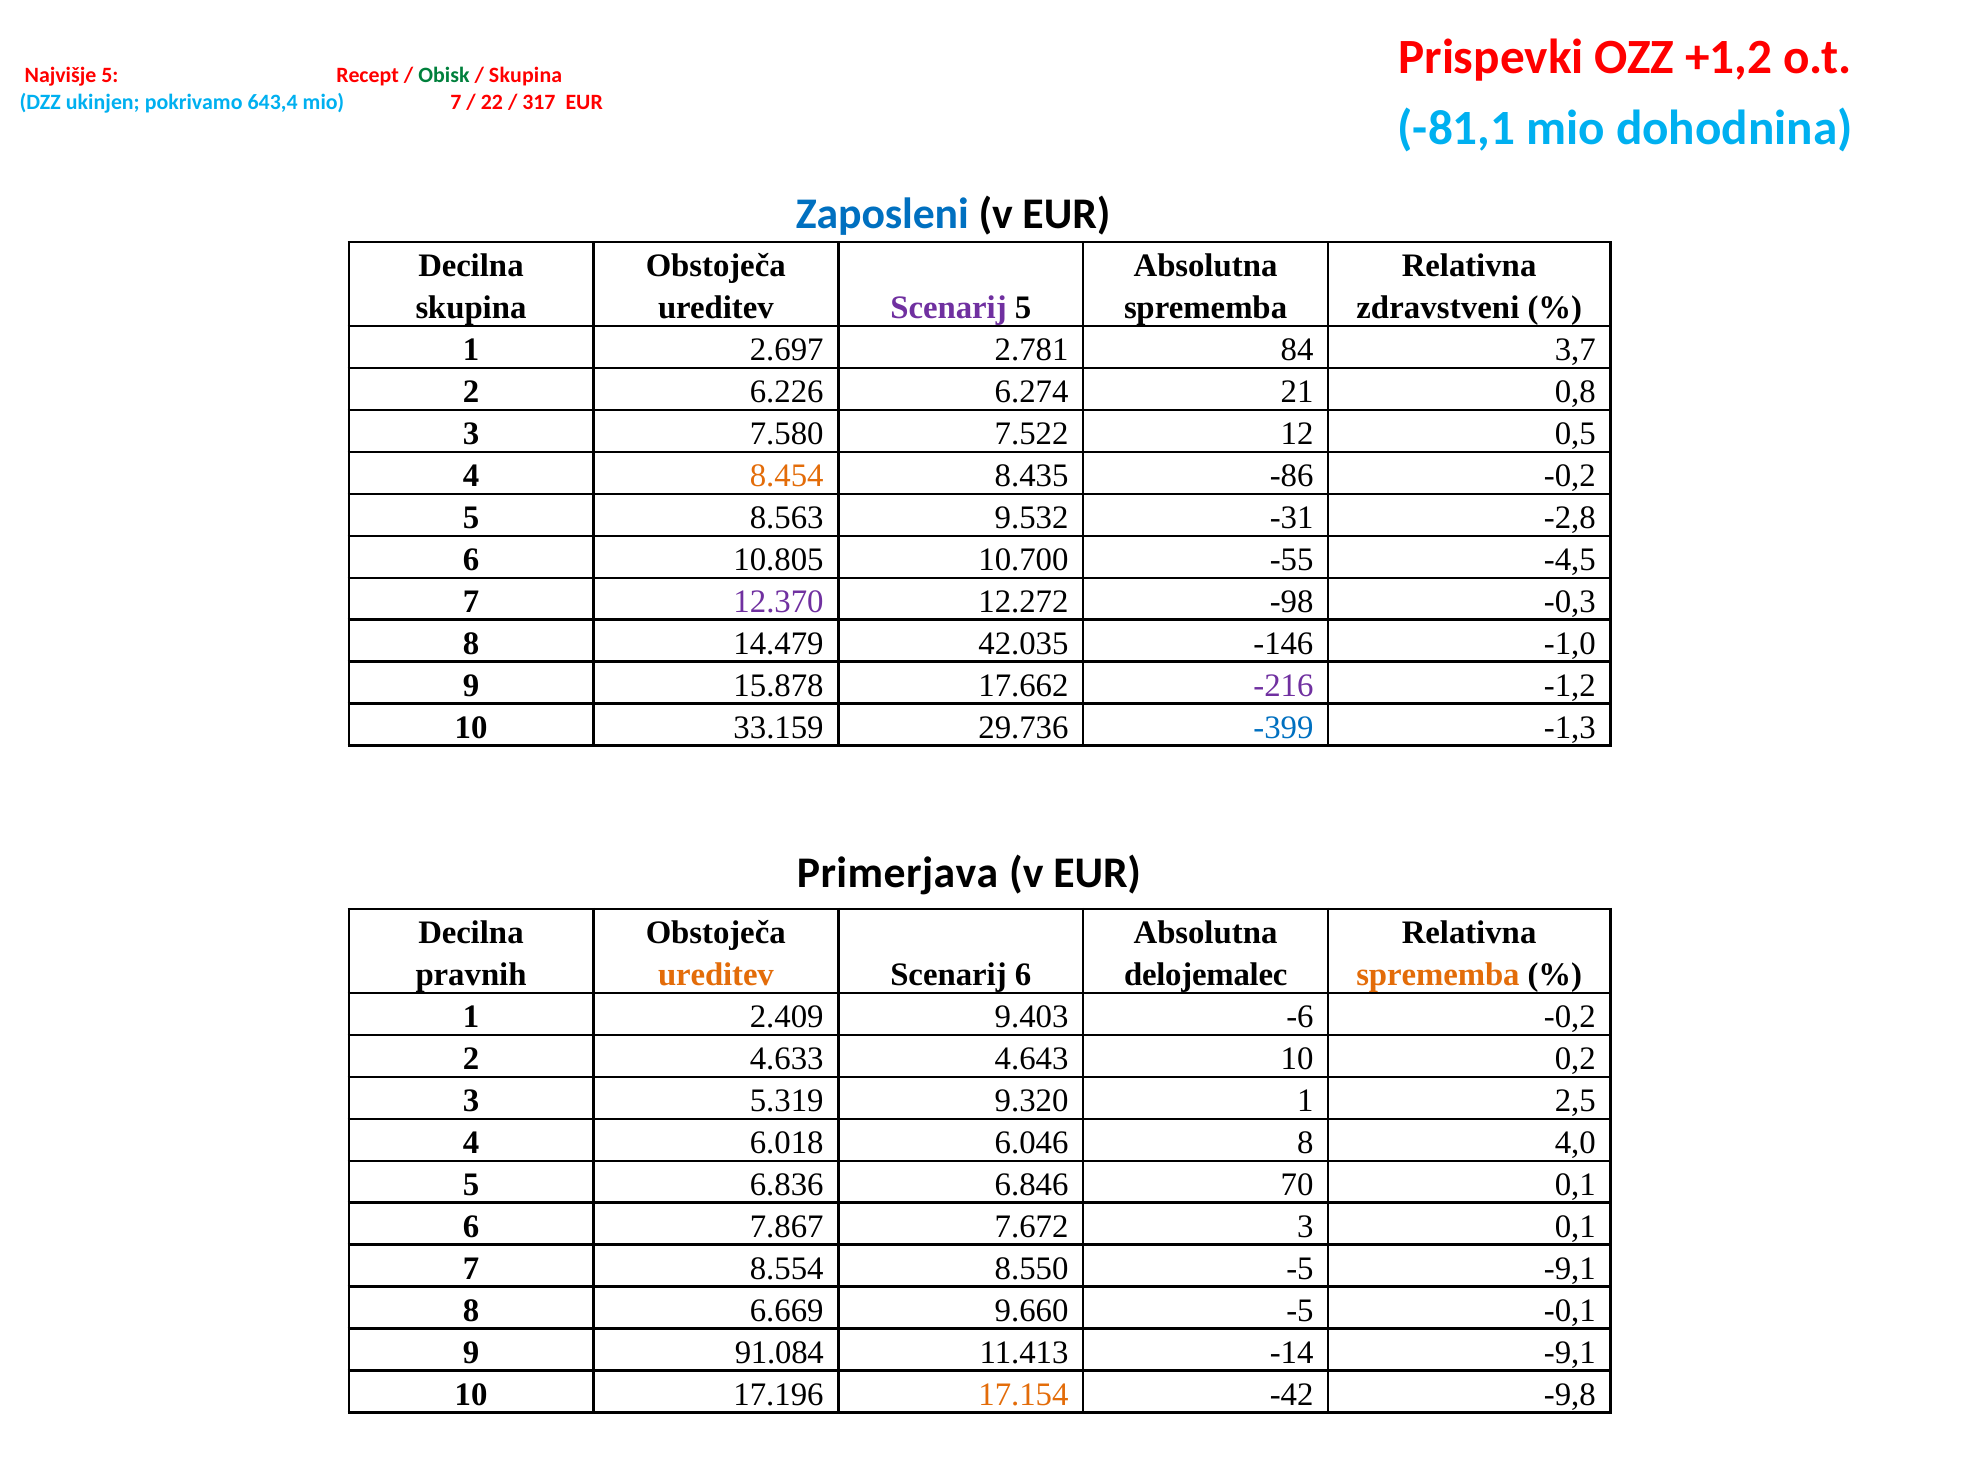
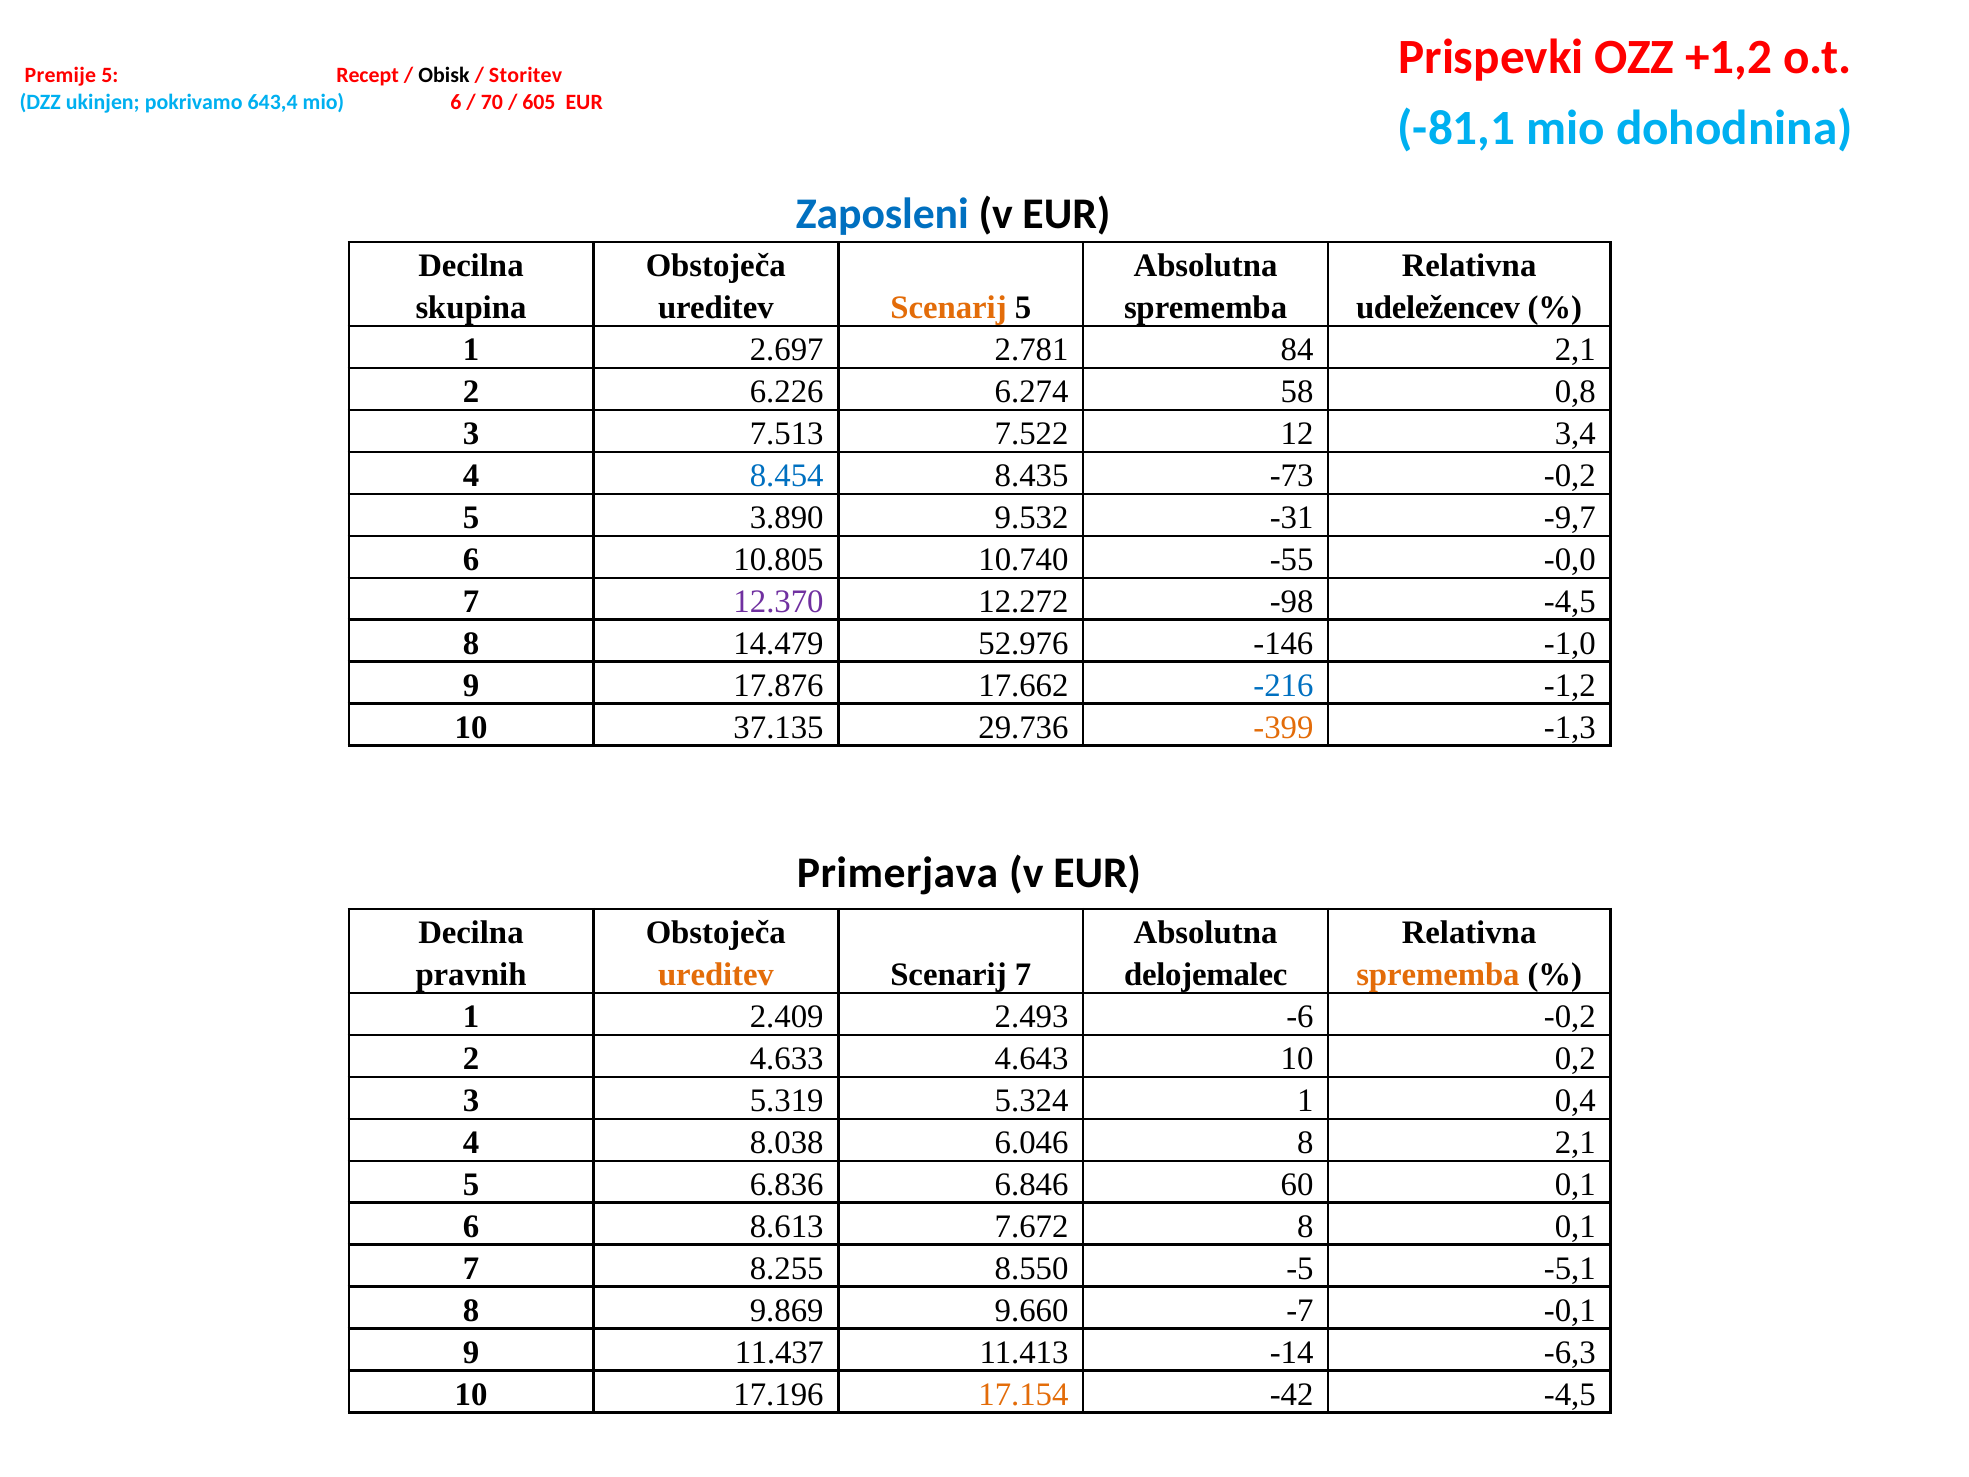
Najvišje: Najvišje -> Premije (60, 76)
Obisk colour: green -> black (444, 76)
Skupina: Skupina -> Storitev (526, 76)
mio 7: 7 -> 6 (456, 102)
22: 22 -> 70 (492, 102)
317: 317 -> 605 (539, 102)
Scenarij colour: purple -> orange (949, 308)
zdravstveni: zdravstveni -> udeležencev (1438, 308)
84 3,7: 3,7 -> 2,1 (1575, 350)
21: 21 -> 58 (1297, 392)
7.580: 7.580 -> 7.513 (787, 434)
0,5: 0,5 -> 3,4 (1575, 434)
8.454 colour: orange -> blue (787, 476)
-86: -86 -> -73 (1292, 476)
8.563: 8.563 -> 3.890 (787, 518)
-2,8: -2,8 -> -9,7 (1570, 518)
10.700: 10.700 -> 10.740 (1023, 560)
-4,5: -4,5 -> -0,0 (1570, 560)
-98 -0,3: -0,3 -> -4,5 (1570, 602)
42.035: 42.035 -> 52.976 (1023, 643)
15.878: 15.878 -> 17.876 (779, 685)
-216 colour: purple -> blue (1283, 685)
33.159: 33.159 -> 37.135 (779, 727)
-399 colour: blue -> orange (1283, 727)
Scenarij 6: 6 -> 7 (1023, 975)
9.403: 9.403 -> 2.493 (1032, 1017)
9.320: 9.320 -> 5.324 (1032, 1101)
2,5: 2,5 -> 0,4 (1575, 1101)
6.018: 6.018 -> 8.038 (787, 1142)
8 4,0: 4,0 -> 2,1 (1575, 1142)
70: 70 -> 60 (1297, 1184)
7.867: 7.867 -> 8.613 (787, 1226)
7.672 3: 3 -> 8 (1305, 1226)
8.554: 8.554 -> 8.255 (787, 1268)
-5 -9,1: -9,1 -> -5,1 (1570, 1268)
6.669: 6.669 -> 9.869 (787, 1310)
9.660 -5: -5 -> -7 (1300, 1310)
91.084: 91.084 -> 11.437 (779, 1352)
-14 -9,1: -9,1 -> -6,3 (1570, 1352)
-42 -9,8: -9,8 -> -4,5 (1570, 1394)
